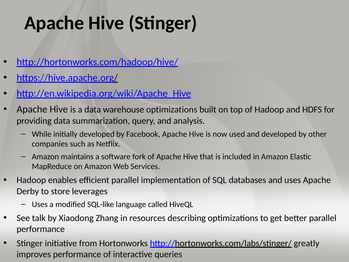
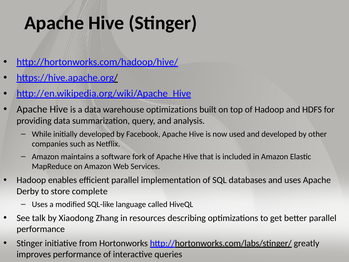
leverages: leverages -> complete (90, 191)
